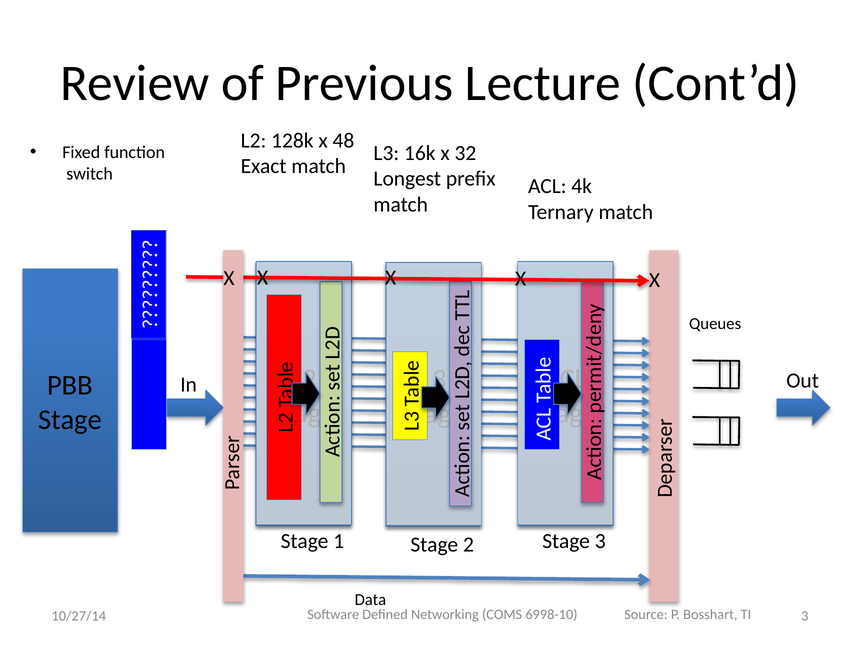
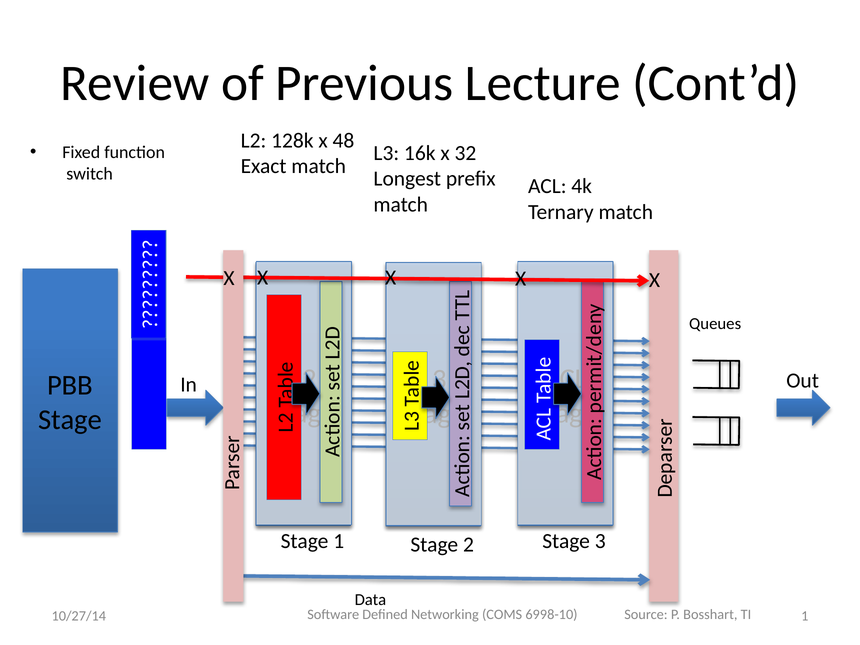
6998-10 3: 3 -> 1 (805, 616)
